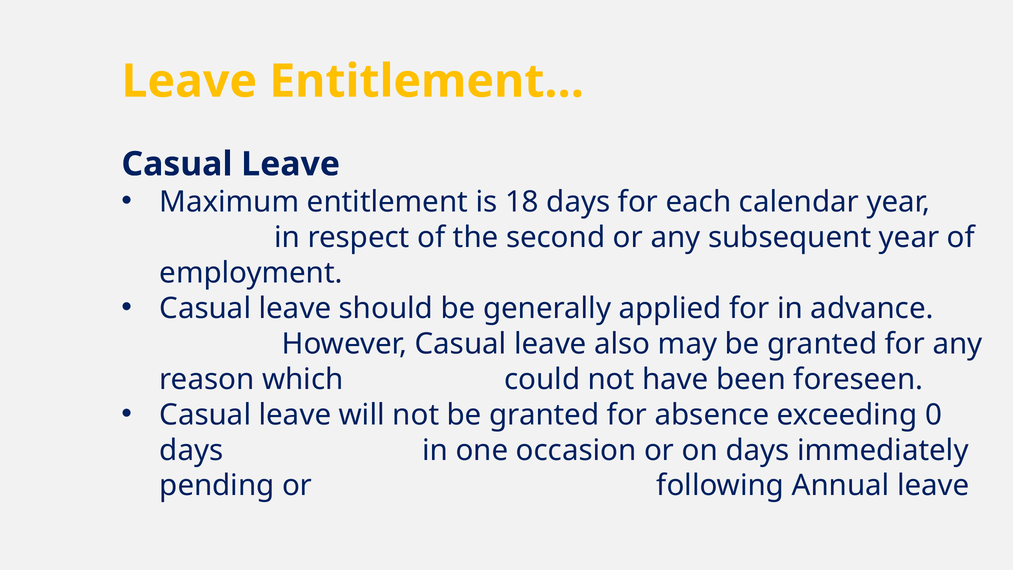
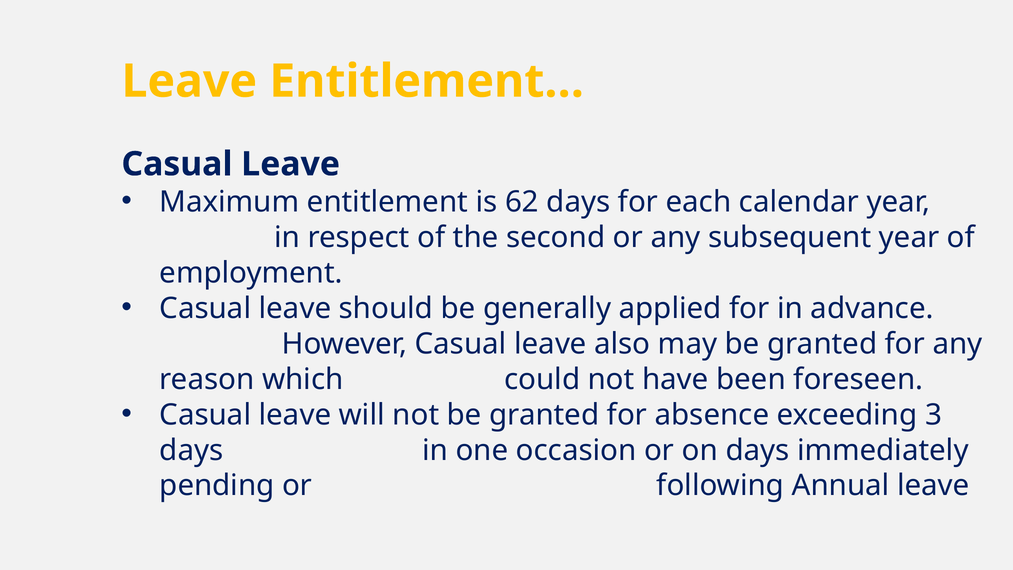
18: 18 -> 62 (522, 202)
0: 0 -> 3 (934, 415)
